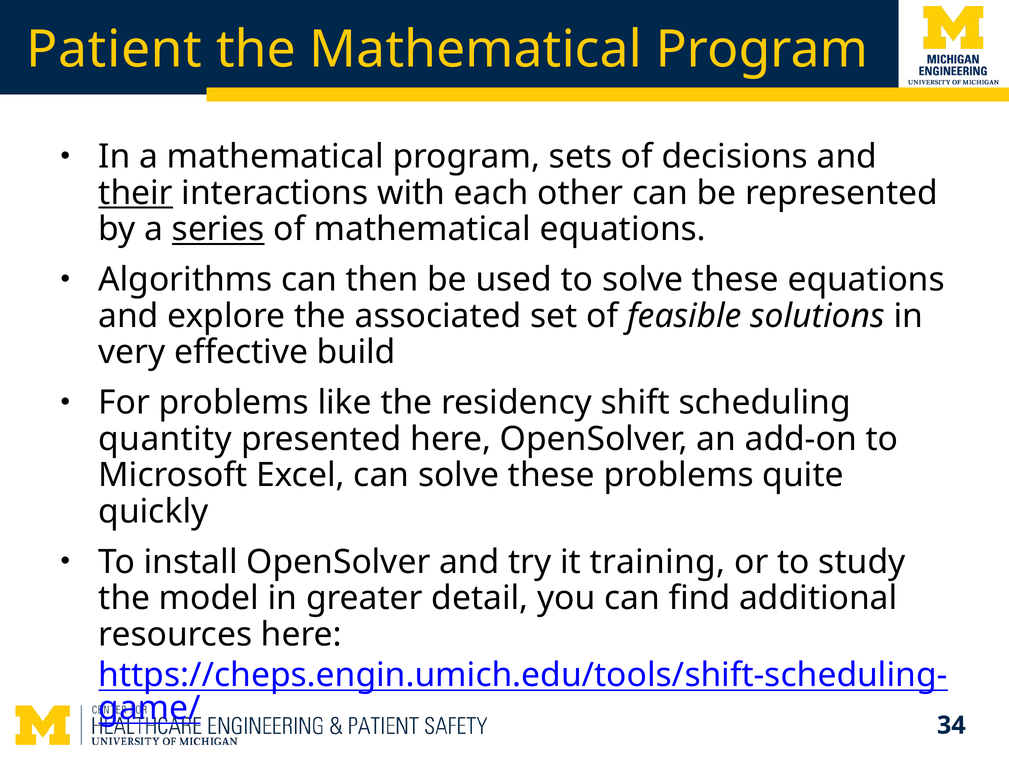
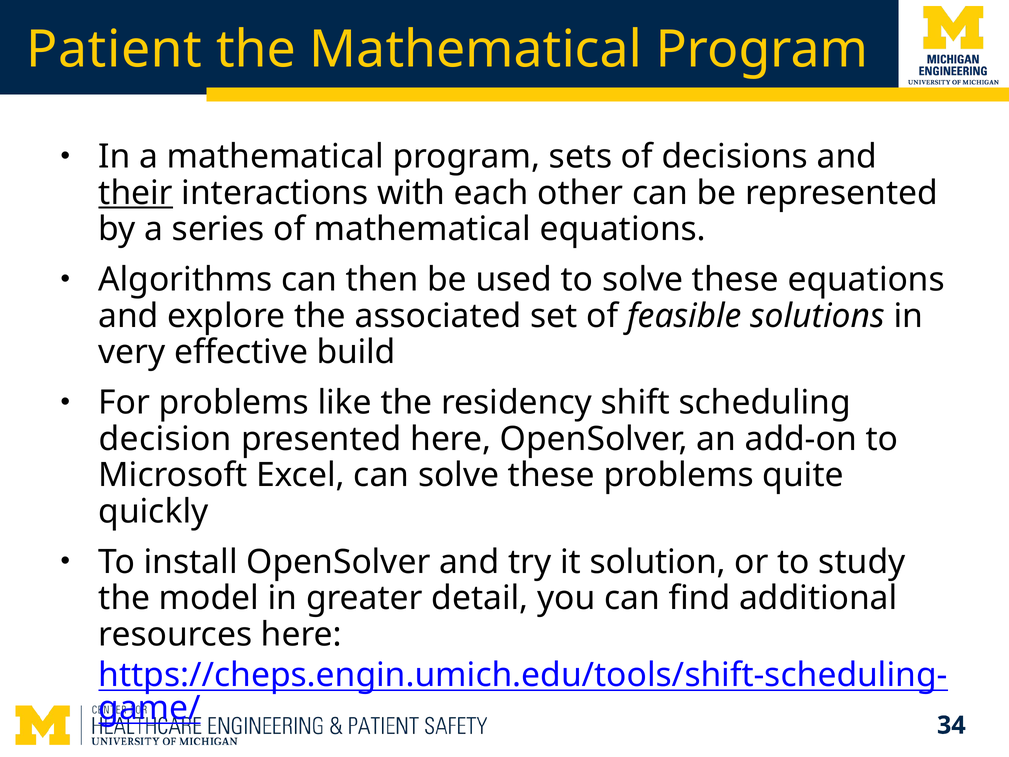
series underline: present -> none (218, 229)
quantity: quantity -> decision (165, 439)
training: training -> solution (658, 562)
